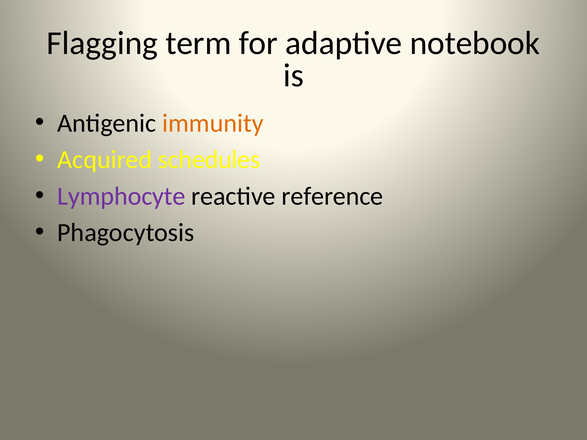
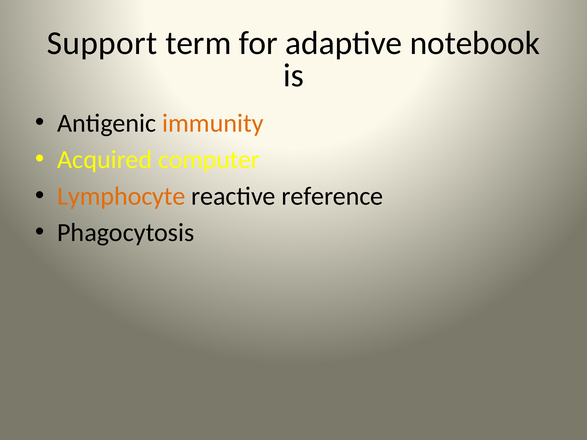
Flagging: Flagging -> Support (102, 43)
schedules: schedules -> computer (209, 160)
Lymphocyte colour: purple -> orange (121, 196)
